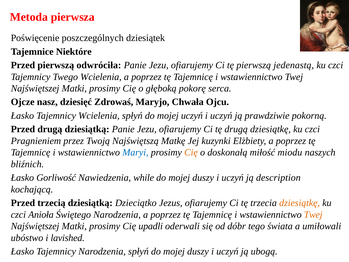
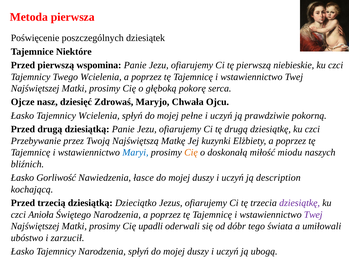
odwróciła: odwróciła -> wspomina (99, 65)
jedenastą: jedenastą -> niebieskie (294, 65)
mojej uczyń: uczyń -> pełne (192, 116)
Pragnieniem: Pragnieniem -> Przebywanie (36, 141)
while: while -> łasce (144, 178)
dziesiątkę colour: orange -> purple (300, 203)
Twej colour: orange -> purple (313, 214)
lavished: lavished -> zarzucił (68, 238)
